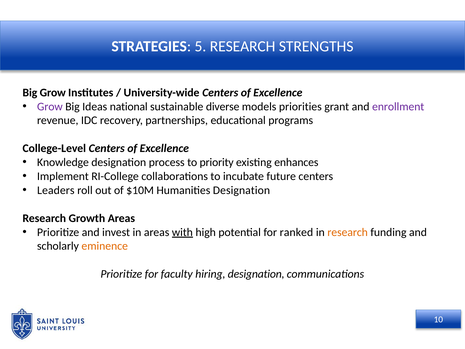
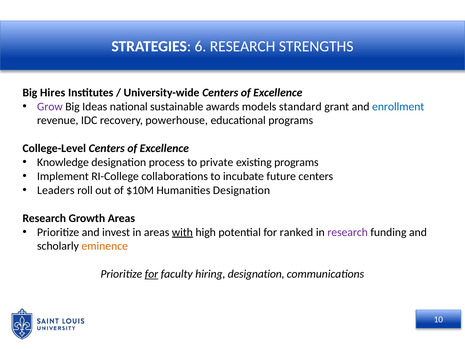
5: 5 -> 6 (200, 47)
Big Grow: Grow -> Hires (53, 92)
diverse: diverse -> awards (223, 106)
priorities: priorities -> standard (300, 106)
enrollment colour: purple -> blue (398, 106)
partnerships: partnerships -> powerhouse (177, 120)
priority: priority -> private (217, 162)
existing enhances: enhances -> programs (296, 162)
research colour: orange -> purple (348, 232)
for underline: none -> present (152, 274)
